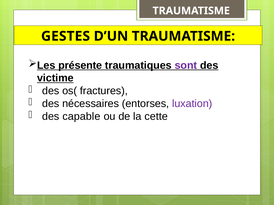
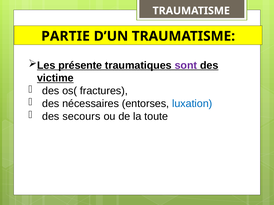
GESTES: GESTES -> PARTIE (66, 36)
luxation colour: purple -> blue (192, 104)
capable: capable -> secours (81, 117)
cette: cette -> toute (156, 117)
